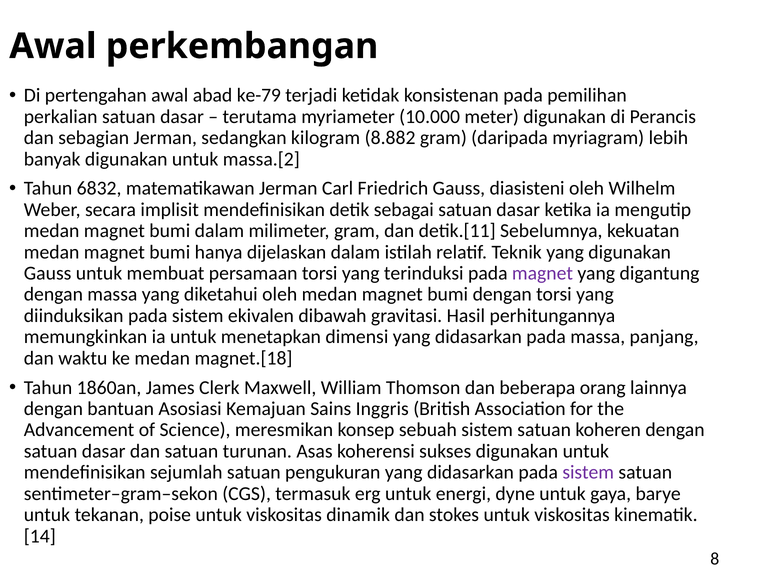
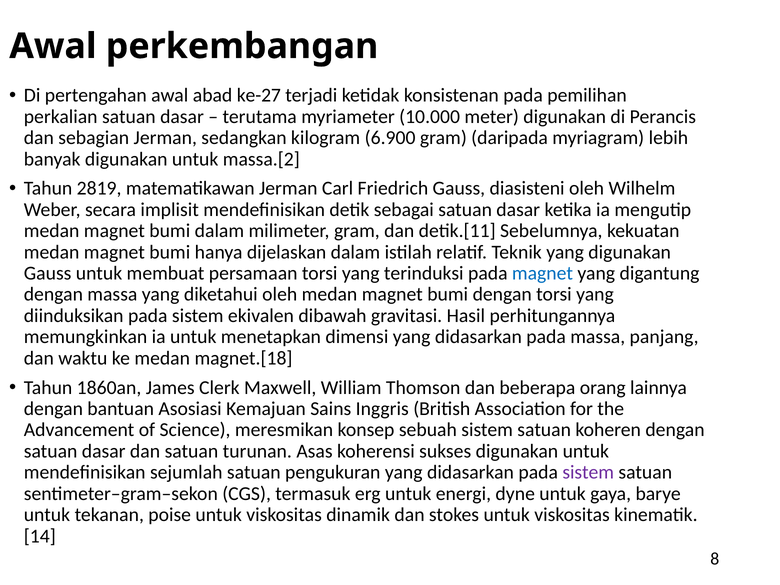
ke-79: ke-79 -> ke-27 (259, 95)
8.882: 8.882 -> 6.900 (390, 138)
6832: 6832 -> 2819 (99, 188)
magnet colour: purple -> blue (542, 273)
